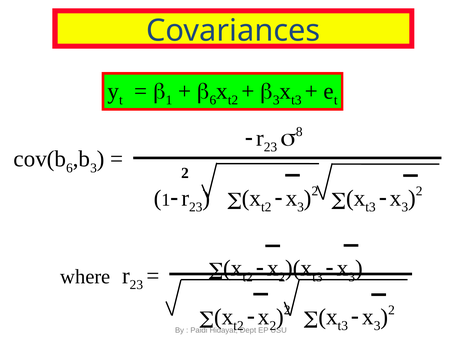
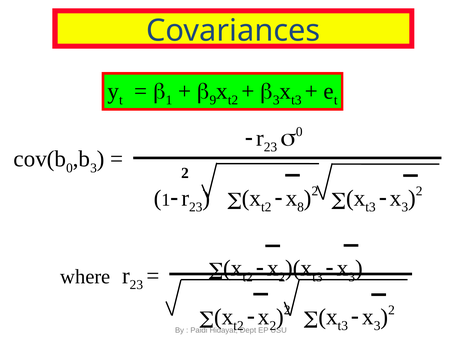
6: 6 -> 9 (213, 100)
8: 8 -> 0 (299, 132)
6: 6 -> 0 (69, 168)
3: 3 -> 8 (301, 207)
